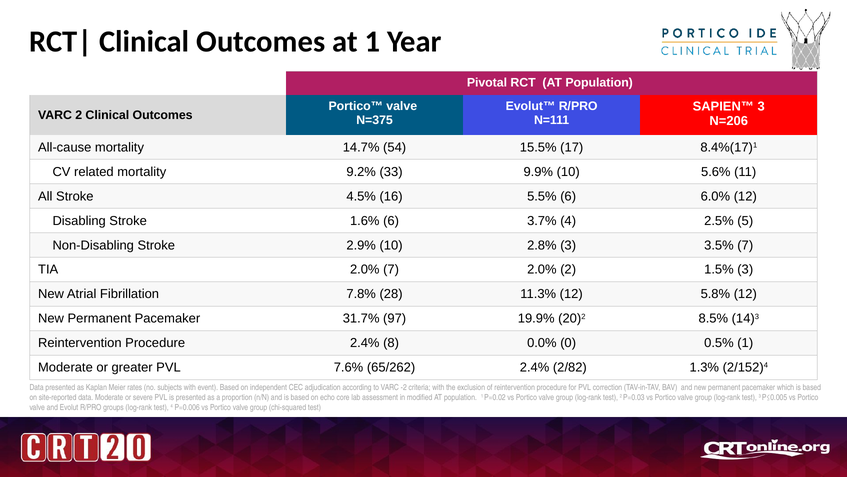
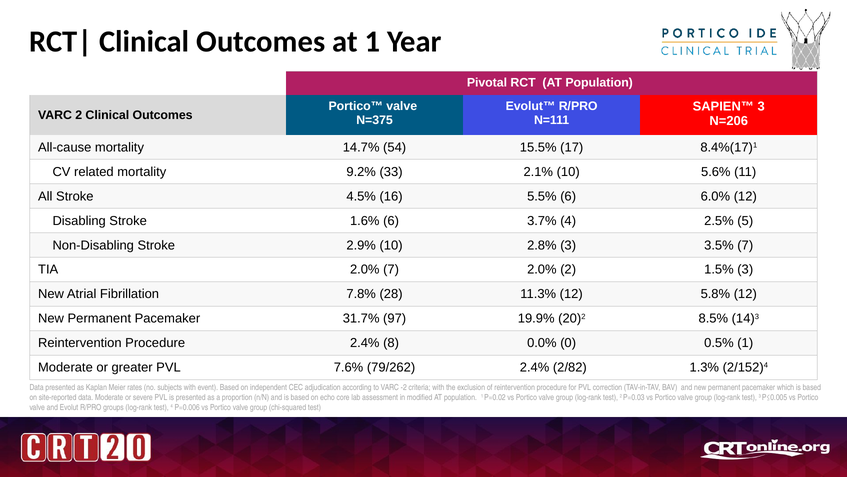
9.9%: 9.9% -> 2.1% (538, 172)
65/262: 65/262 -> 79/262 (391, 367)
